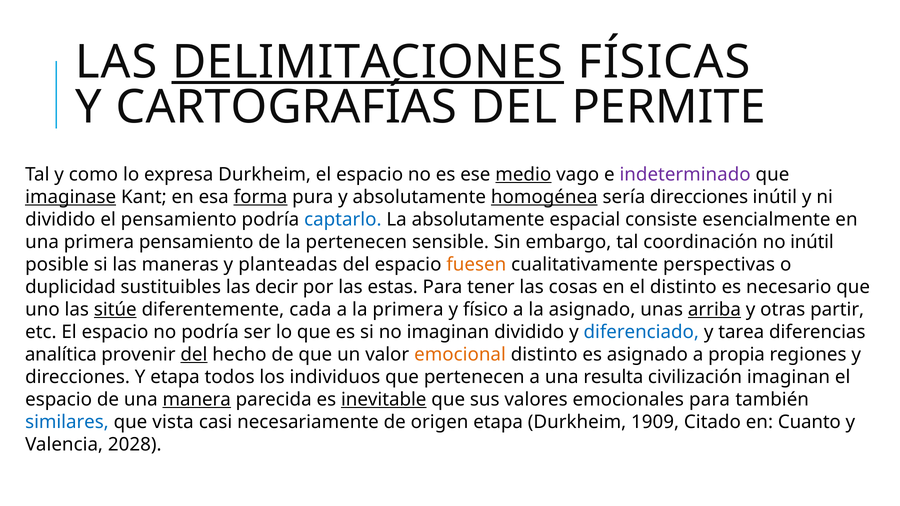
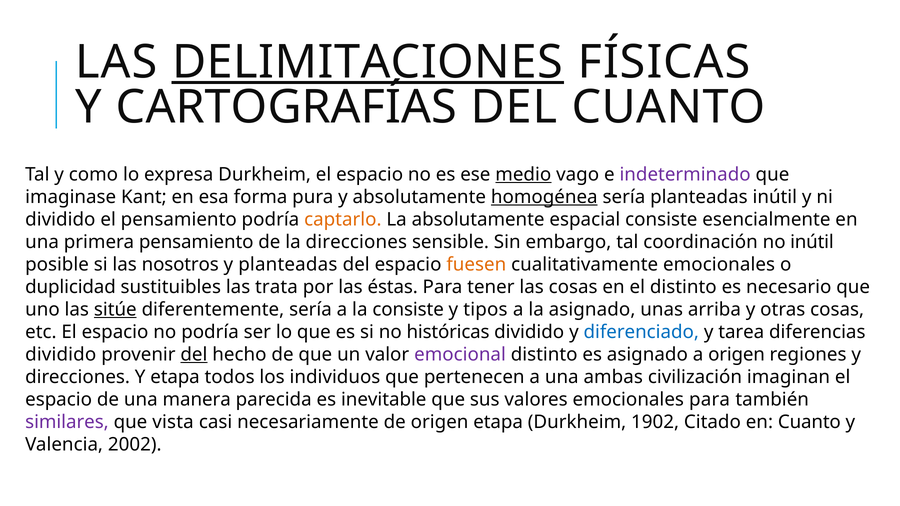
DEL PERMITE: PERMITE -> CUANTO (669, 107)
imaginase underline: present -> none (71, 197)
forma underline: present -> none (261, 197)
sería direcciones: direcciones -> planteadas (699, 197)
captarlo colour: blue -> orange (343, 220)
la pertenecen: pertenecen -> direcciones (356, 242)
maneras: maneras -> nosotros (180, 265)
cualitativamente perspectivas: perspectivas -> emocionales (719, 265)
decir: decir -> trata (276, 287)
estas: estas -> éstas (393, 287)
diferentemente cada: cada -> sería (311, 310)
la primera: primera -> consiste (408, 310)
físico: físico -> tipos (485, 310)
arriba underline: present -> none (714, 310)
otras partir: partir -> cosas (837, 310)
no imaginan: imaginan -> históricas (448, 332)
analítica: analítica -> dividido (61, 355)
emocional colour: orange -> purple (460, 355)
a propia: propia -> origen (737, 355)
resulta: resulta -> ambas (613, 377)
manera underline: present -> none (197, 400)
inevitable underline: present -> none (384, 400)
similares colour: blue -> purple (67, 422)
1909: 1909 -> 1902 (655, 422)
2028: 2028 -> 2002 (135, 445)
